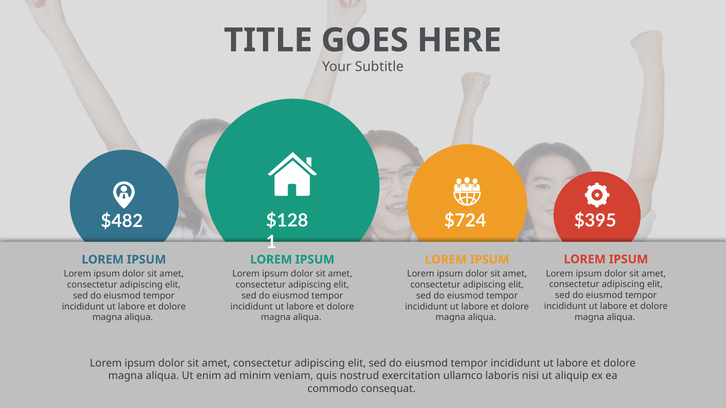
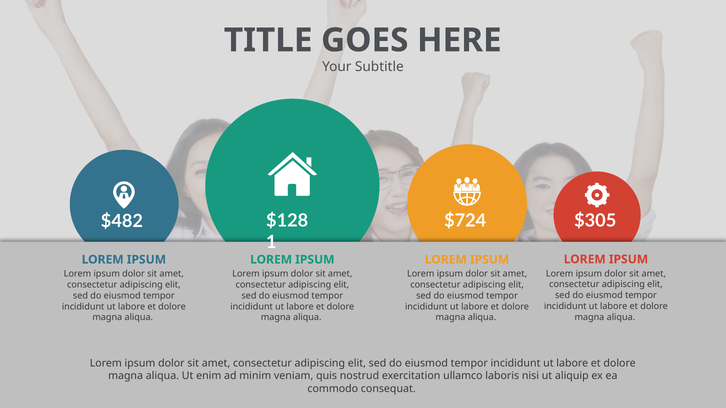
$395: $395 -> $305 (595, 221)
